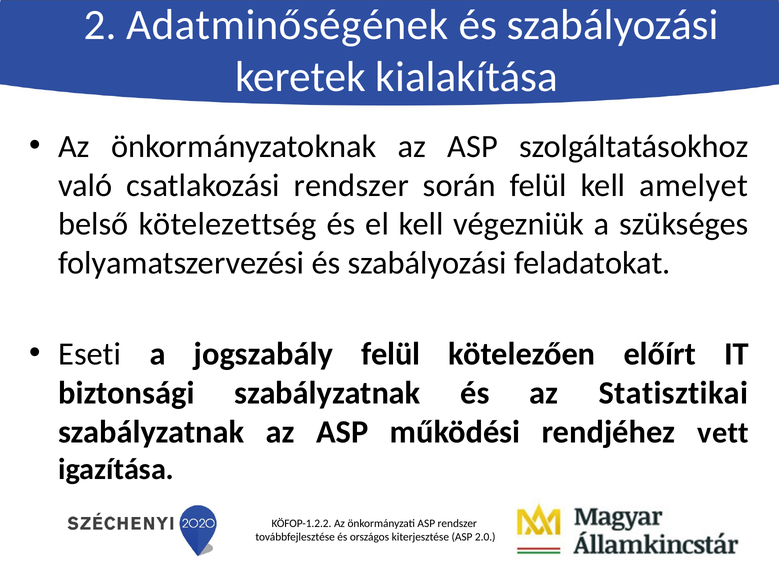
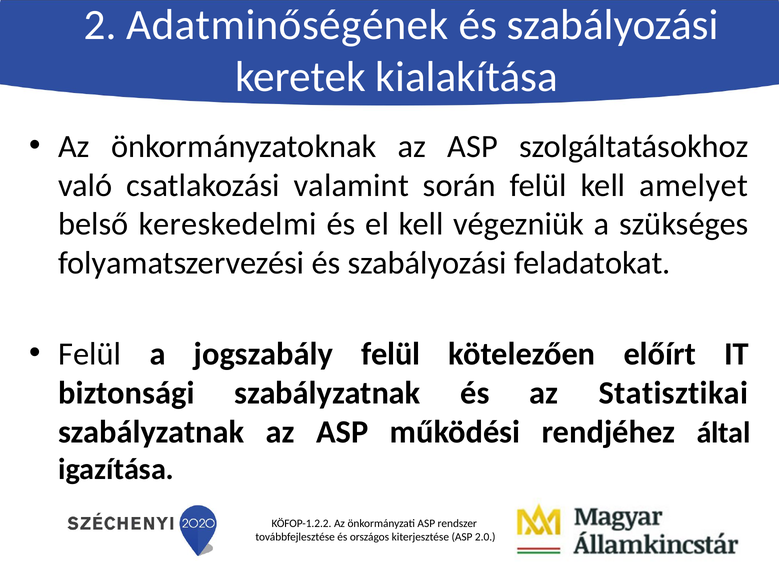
csatlakozási rendszer: rendszer -> valamint (351, 185)
kötelezettség: kötelezettség -> kereskedelmi (228, 224)
Eseti: Eseti -> Felül (90, 354)
vett: vett -> által (724, 433)
